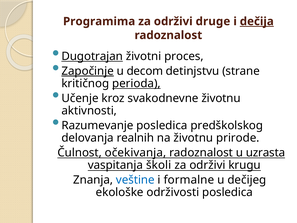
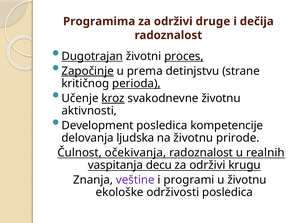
dečija underline: present -> none (257, 21)
proces underline: none -> present (184, 56)
decom: decom -> prema (145, 71)
kroz underline: none -> present (113, 98)
Razumevanje: Razumevanje -> Development (97, 125)
predškolskog: predškolskog -> kompetencije (227, 125)
realnih: realnih -> ljudska (135, 138)
uzrasta: uzrasta -> realnih (265, 152)
školi: školi -> decu (159, 165)
veštine colour: blue -> purple (135, 180)
formalne: formalne -> programi (189, 180)
u dečijeg: dečijeg -> životnu (247, 180)
